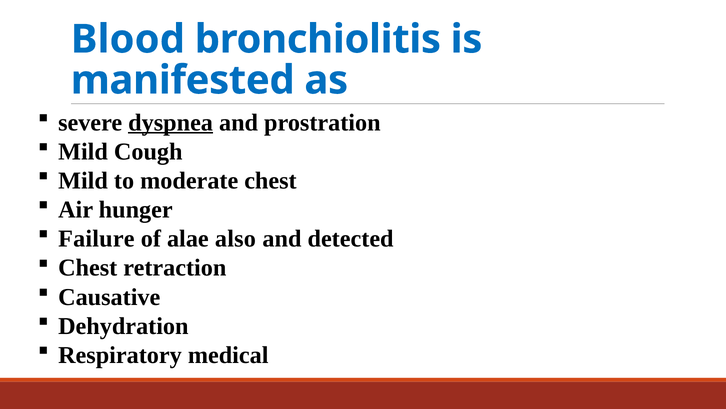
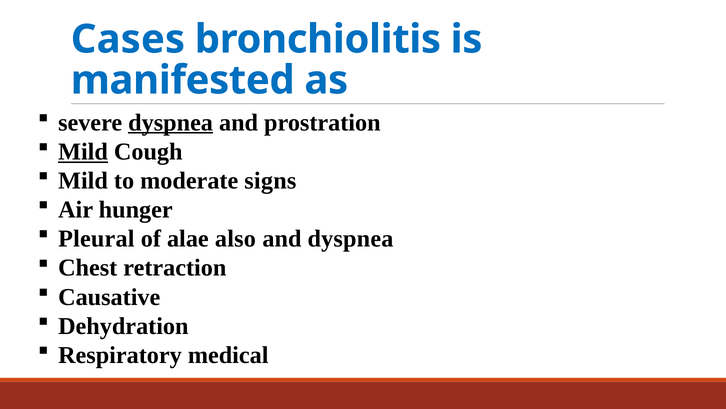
Blood: Blood -> Cases (128, 39)
Mild underline: none -> present (83, 151)
moderate chest: chest -> signs (270, 180)
Failure: Failure -> Pleural (96, 239)
and detected: detected -> dyspnea (350, 239)
